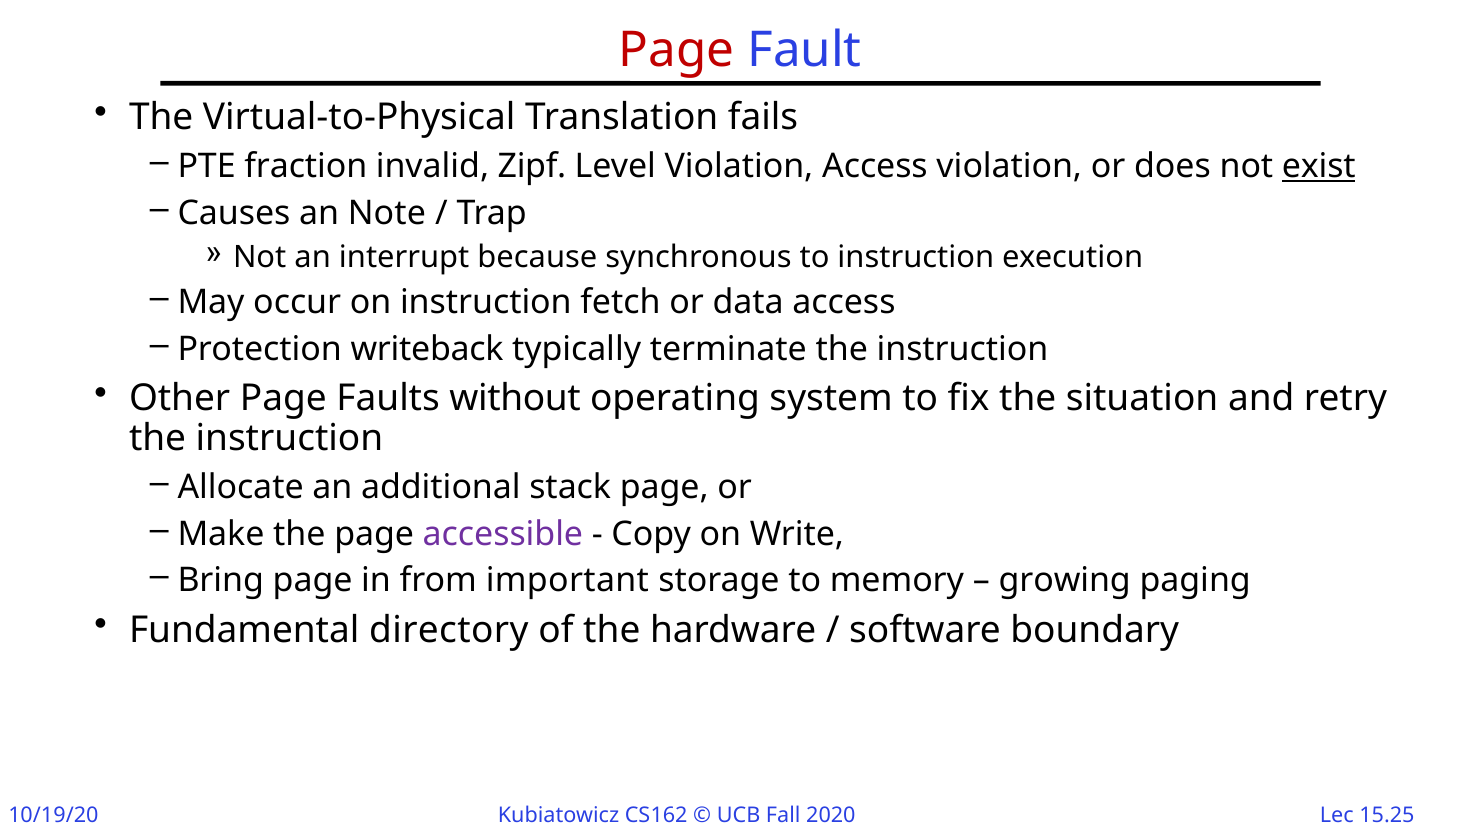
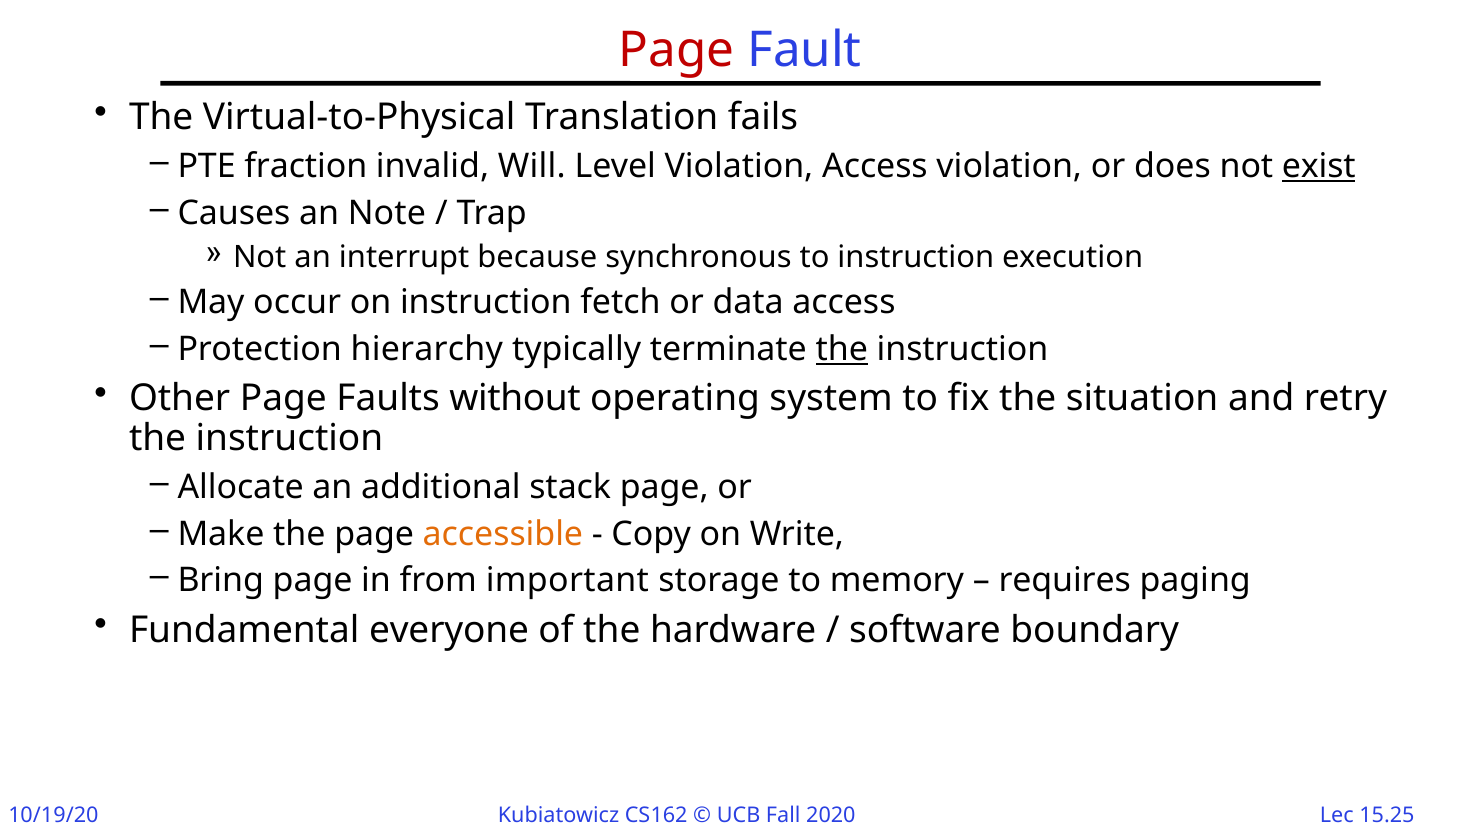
Zipf: Zipf -> Will (532, 166)
writeback: writeback -> hierarchy (427, 349)
the underline: none -> present (842, 349)
accessible colour: purple -> orange (503, 534)
growing: growing -> requires (1065, 581)
directory: directory -> everyone (449, 630)
